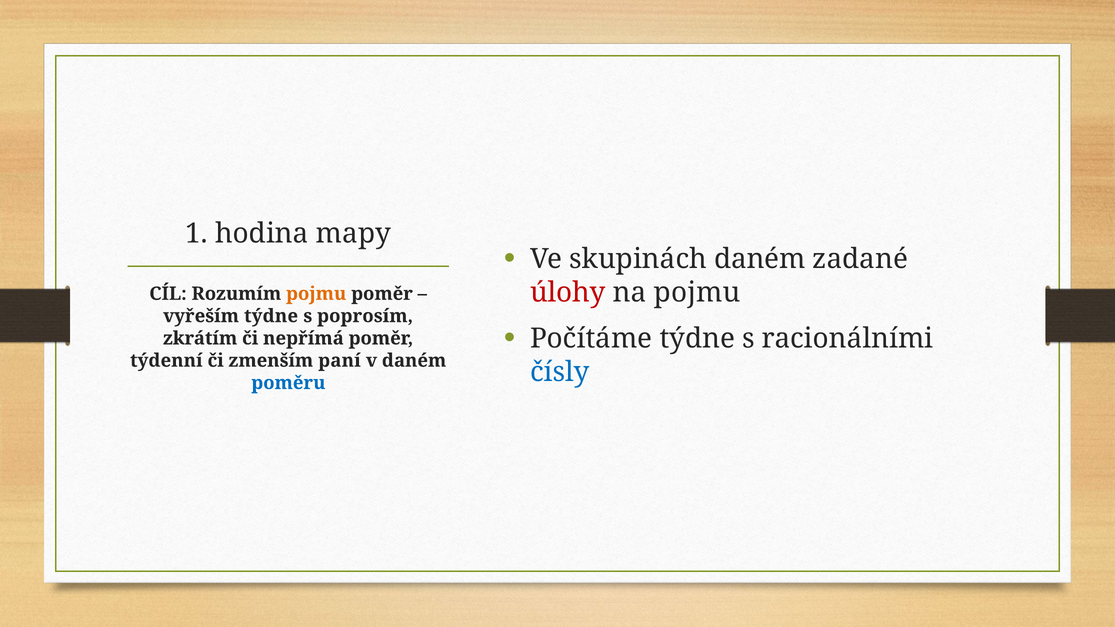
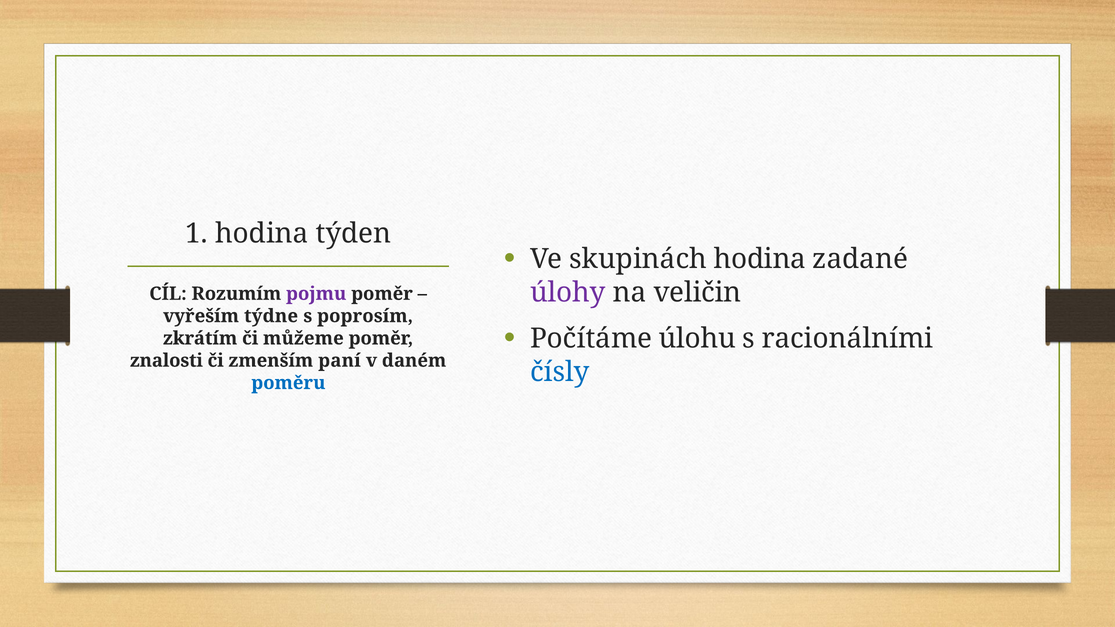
mapy: mapy -> týden (354, 233)
skupinách daném: daném -> hodina (760, 259)
úlohy colour: red -> purple (568, 293)
na pojmu: pojmu -> veličin (697, 293)
pojmu colour: orange -> purple (316, 294)
Počítáme týdne: týdne -> úlohu (697, 339)
nepřímá: nepřímá -> můžeme (303, 338)
týdenní: týdenní -> znalosti (166, 361)
